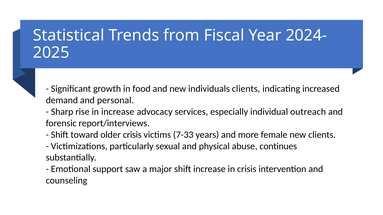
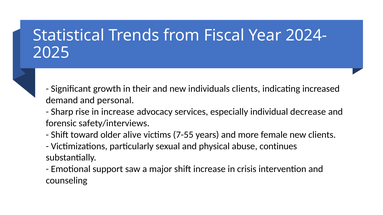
food: food -> their (142, 89)
outreach: outreach -> decrease (308, 112)
report/interviews: report/interviews -> safety/interviews (114, 123)
older crisis: crisis -> alive (132, 135)
7-33: 7-33 -> 7-55 (183, 135)
